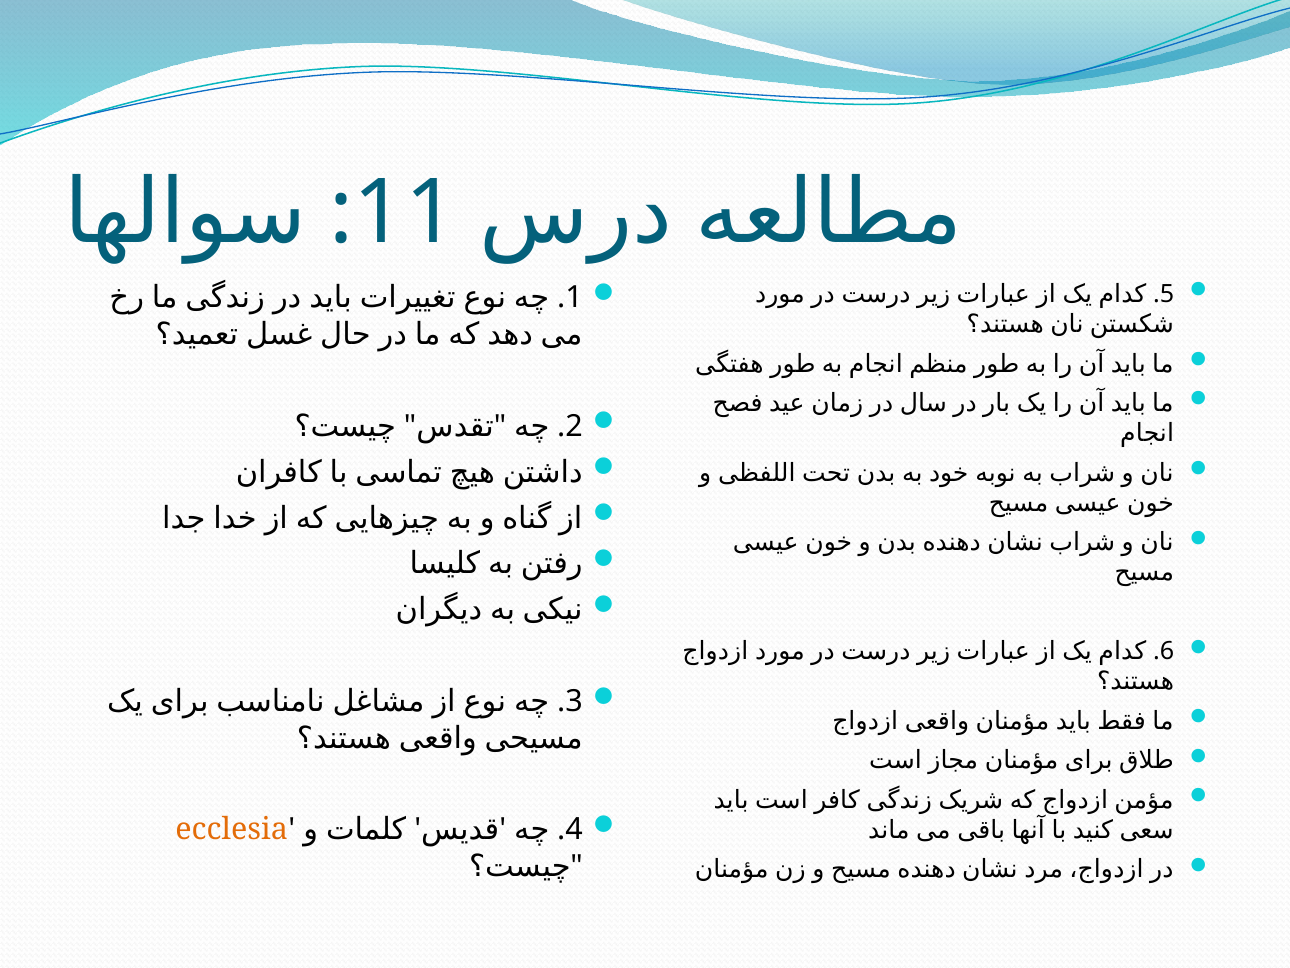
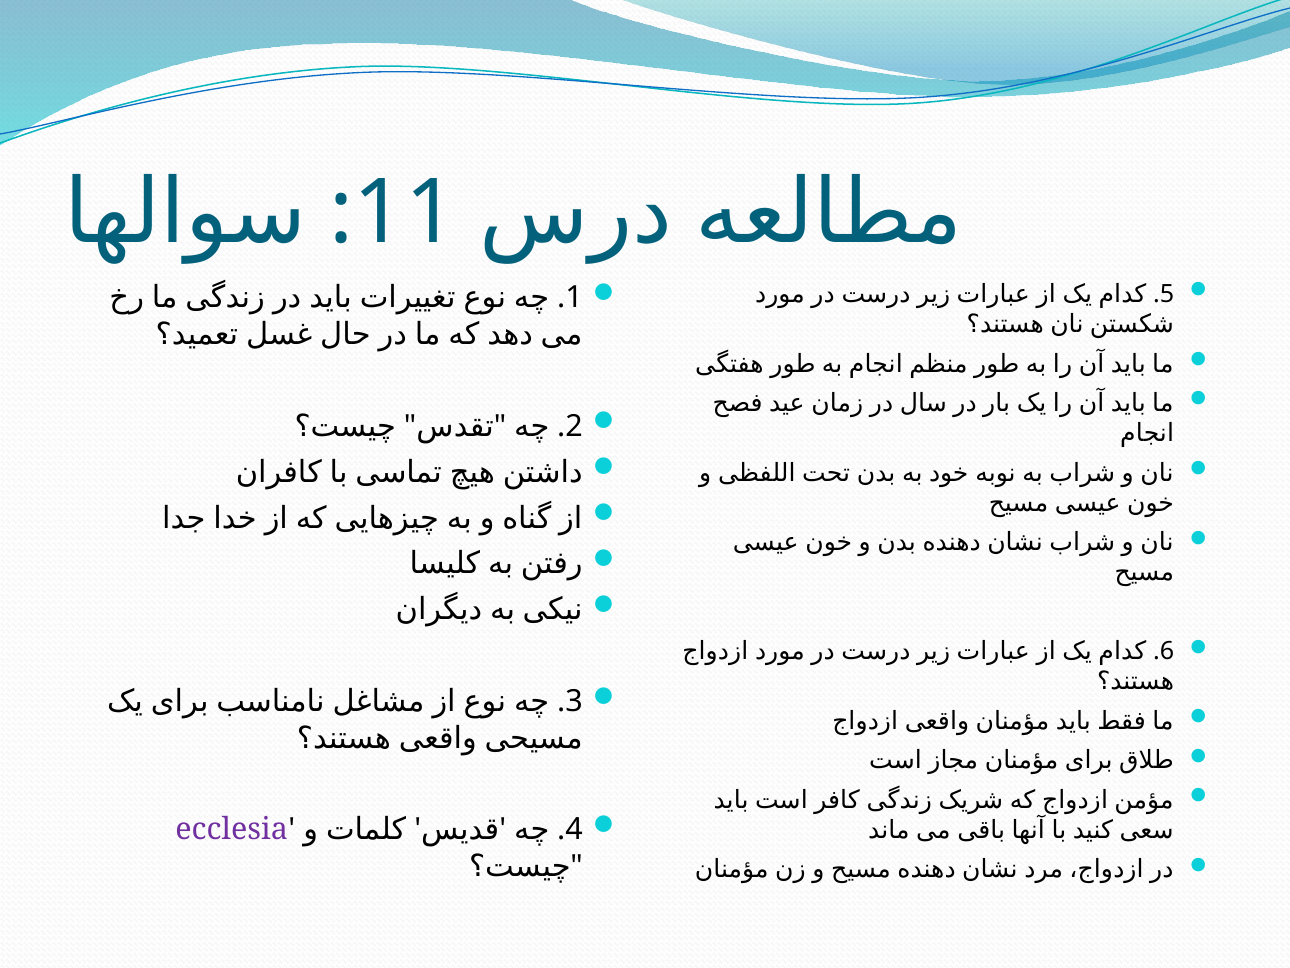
ecclesia colour: orange -> purple (232, 829)
